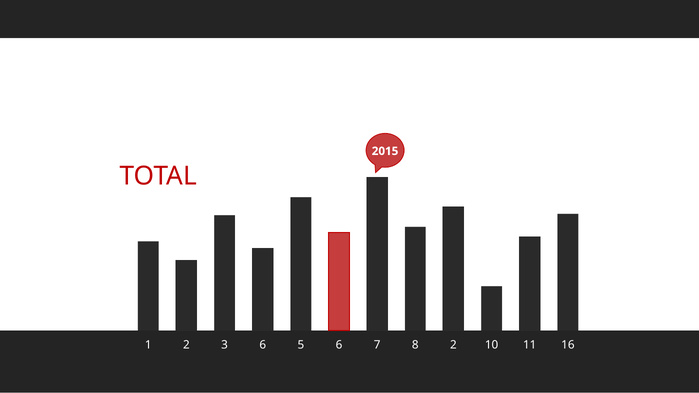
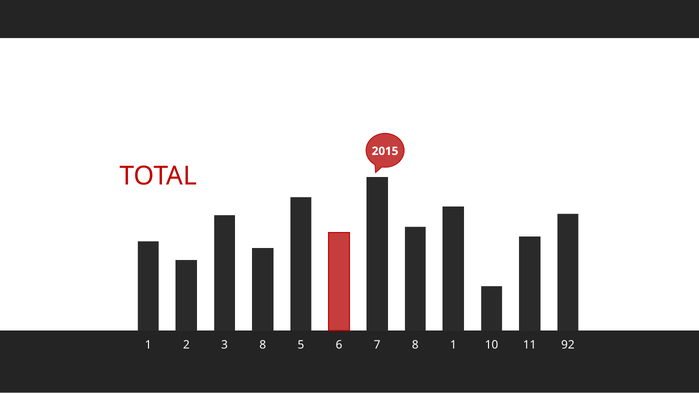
3 6: 6 -> 8 (263, 345)
8 2: 2 -> 1 (453, 345)
16: 16 -> 92 (568, 345)
